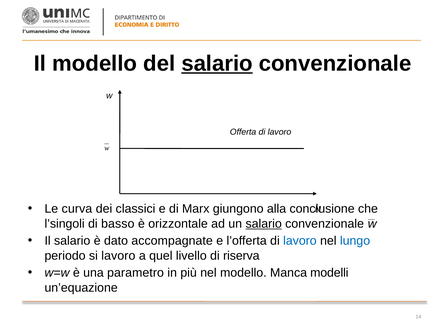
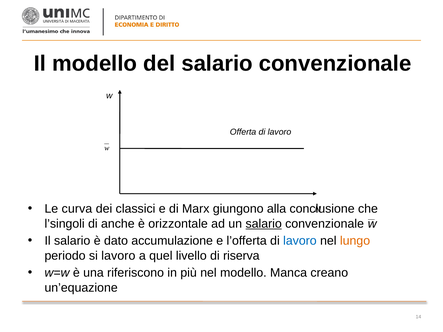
salario underline: present -> none (217, 64)
basso: basso -> anche (118, 224)
accompagnate: accompagnate -> accumulazione (172, 241)
lungo colour: blue -> orange (355, 241)
parametro: parametro -> riferiscono (136, 273)
modelli: modelli -> creano (329, 273)
